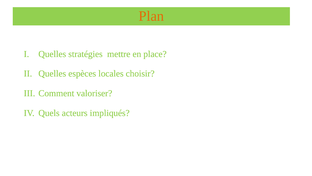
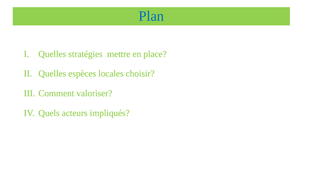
Plan colour: orange -> blue (151, 16)
